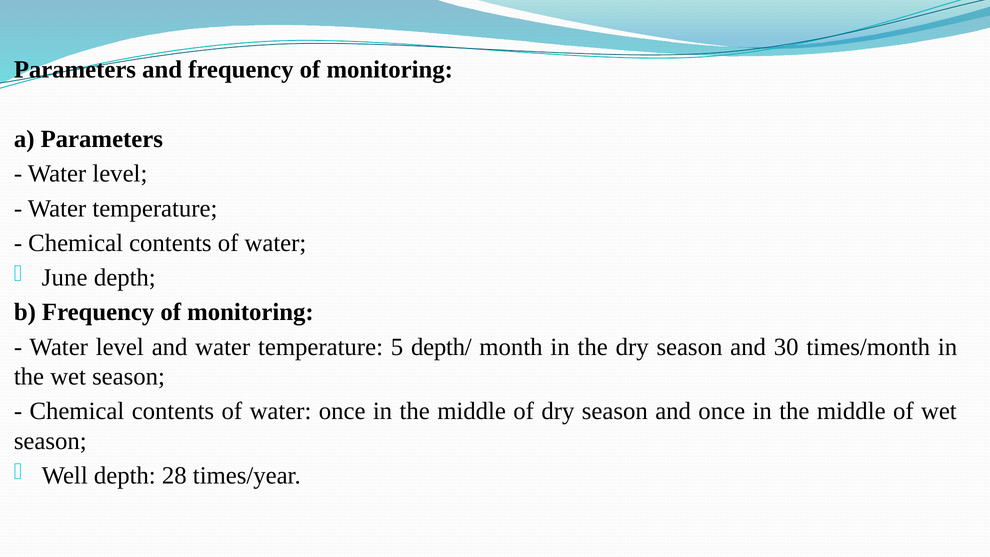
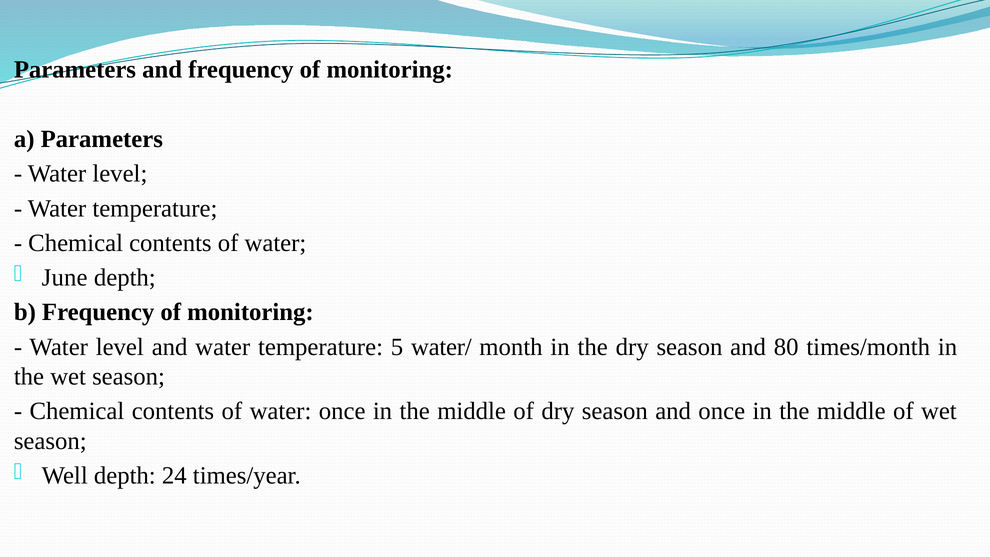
depth/: depth/ -> water/ (441, 347)
30: 30 -> 80 (786, 347)
28: 28 -> 24 (174, 476)
